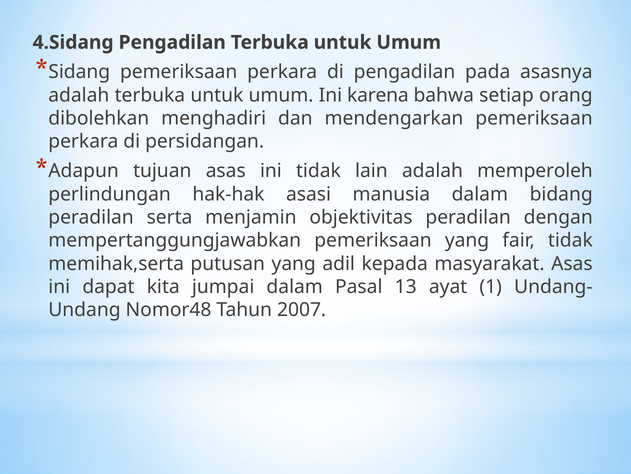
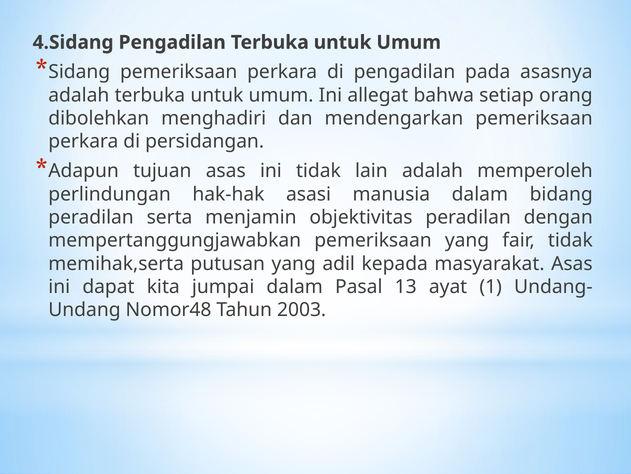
karena: karena -> allegat (378, 95)
2007: 2007 -> 2003 (302, 309)
